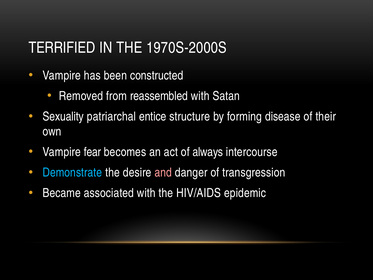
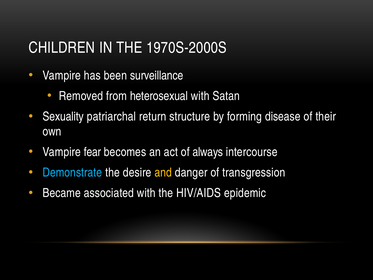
TERRIFIED: TERRIFIED -> CHILDREN (62, 48)
constructed: constructed -> surveillance (157, 75)
reassembled: reassembled -> heterosexual (159, 96)
entice: entice -> return (153, 117)
and colour: pink -> yellow (163, 172)
